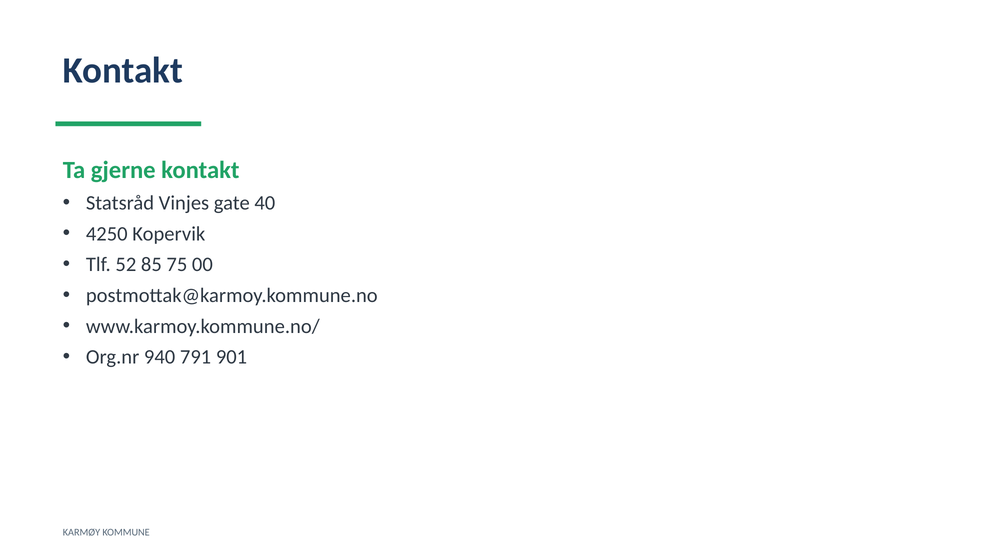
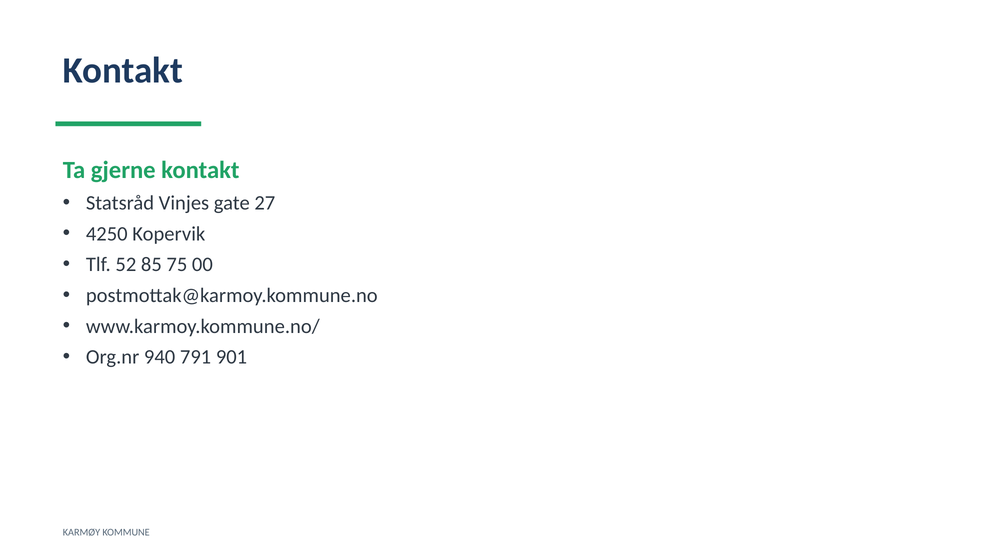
40: 40 -> 27 (265, 203)
